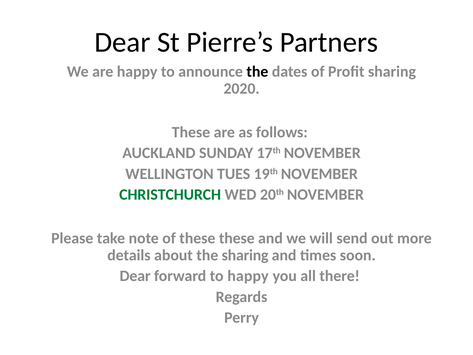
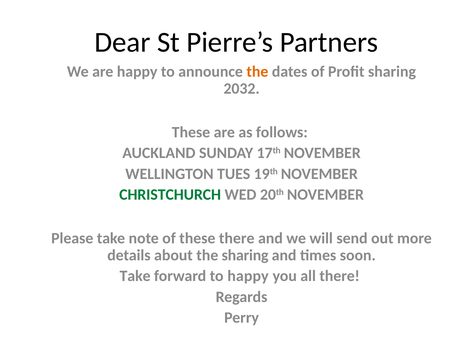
the colour: black -> orange (257, 72)
2020: 2020 -> 2032 (242, 89)
these these: these -> there (237, 238)
Dear: Dear -> Take (135, 276)
